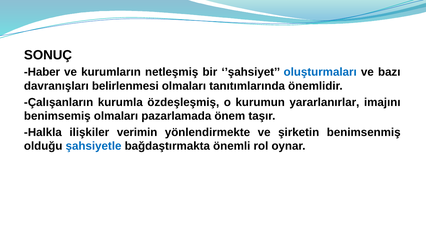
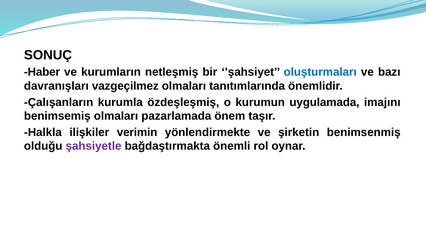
belirlenmesi: belirlenmesi -> vazgeçilmez (125, 86)
yararlanırlar: yararlanırlar -> uygulamada (324, 102)
şahsiyetle colour: blue -> purple (94, 146)
